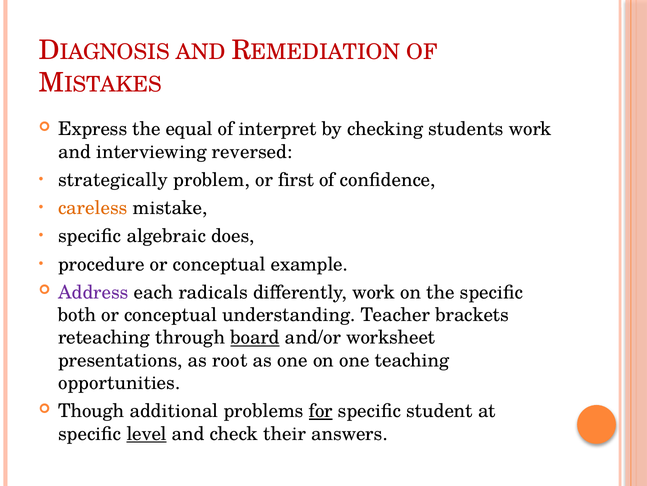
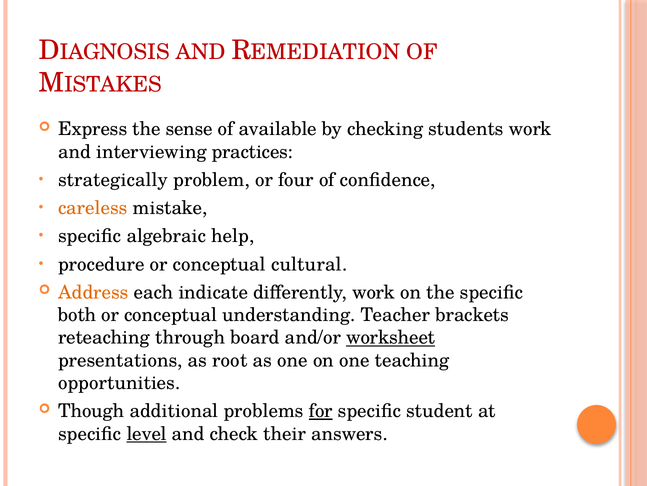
equal: equal -> sense (189, 129)
interpret: interpret -> available (278, 129)
reversed: reversed -> practices (252, 152)
first: first -> four (296, 180)
does: does -> help (233, 236)
example: example -> cultural (309, 264)
Address colour: purple -> orange (93, 292)
radicals: radicals -> indicate (213, 292)
board underline: present -> none (255, 337)
worksheet underline: none -> present (391, 337)
